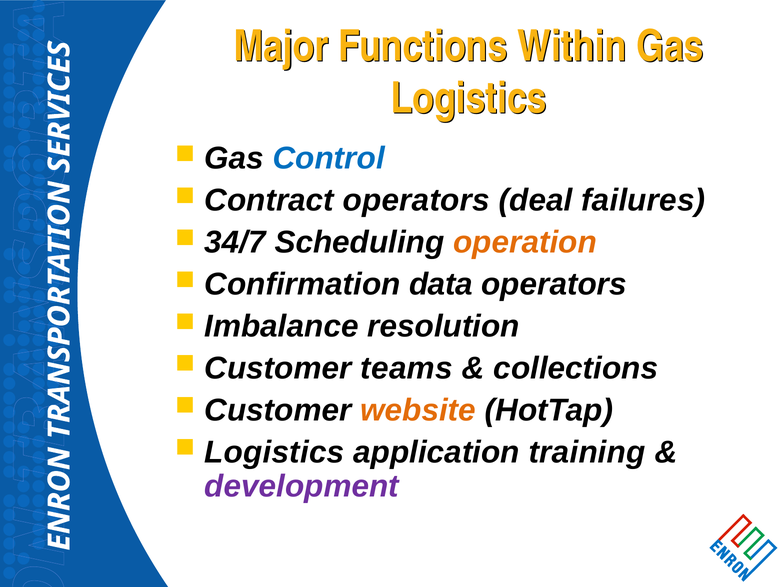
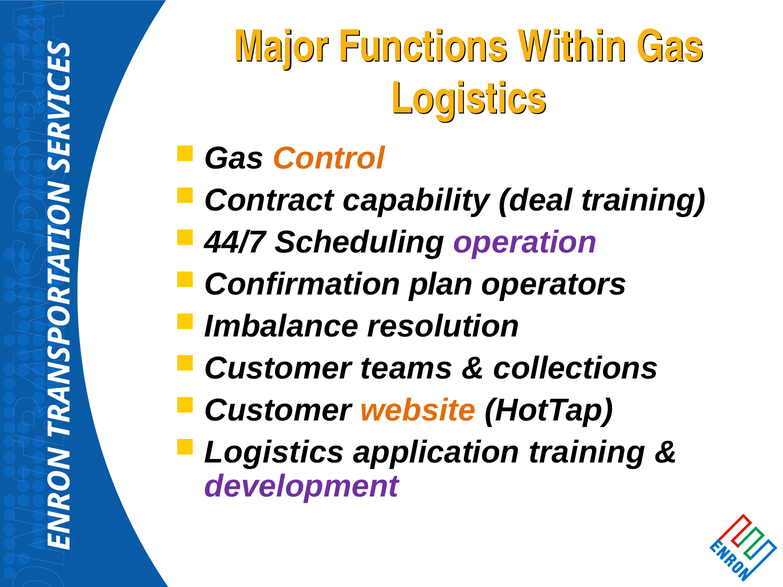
Control colour: blue -> orange (329, 159)
Contract operators: operators -> capability (416, 201)
deal failures: failures -> training (643, 201)
34/7: 34/7 -> 44/7 (235, 243)
operation colour: orange -> purple (525, 243)
data: data -> plan (441, 285)
